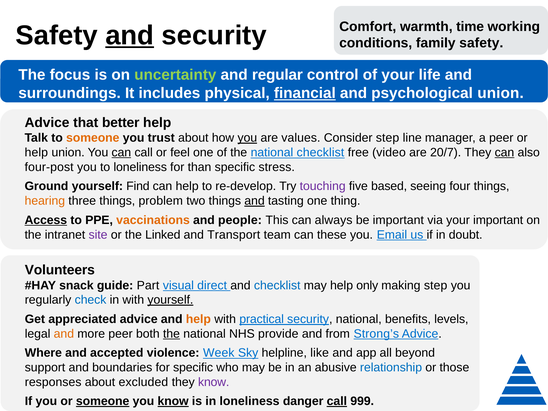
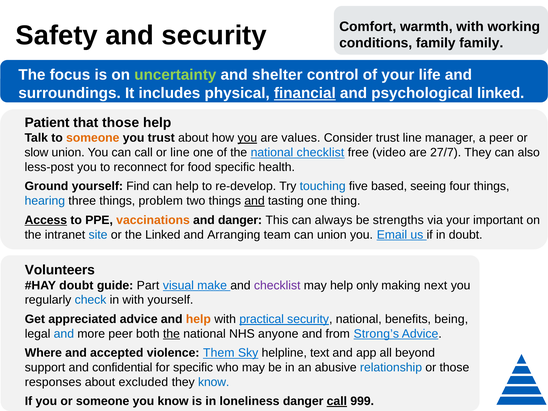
warmth time: time -> with (470, 27)
and underline: present -> none (130, 35)
family safety: safety -> family (481, 43)
regular: regular -> shelter (277, 75)
psychological union: union -> linked (501, 93)
Advice: Advice -> Patient (47, 123)
that better: better -> those (121, 123)
Consider step: step -> trust (388, 138)
help: help -> slow (36, 153)
can underline: present -> none (121, 153)
or feel: feel -> line (180, 153)
20/7: 20/7 -> 27/7 (446, 153)
can underline: present -> none (504, 153)
four-post: four-post -> less-post (49, 167)
to loneliness: loneliness -> reconnect (140, 167)
than: than -> food (200, 167)
stress: stress -> health (277, 167)
touching colour: purple -> blue (323, 186)
hearing colour: orange -> blue (45, 201)
and people: people -> danger (240, 220)
be important: important -> strengths (398, 220)
site colour: purple -> blue (98, 235)
Transport: Transport -> Arranging (234, 235)
can these: these -> union (332, 235)
snack: snack -> doubt (76, 285)
direct: direct -> make (212, 285)
checklist colour: blue -> purple (277, 285)
making step: step -> next (436, 285)
yourself underline: present -> none (170, 300)
levels: levels -> being (451, 319)
and colour: orange -> blue (64, 334)
provide: provide -> anyone (278, 334)
Week: Week -> Them (219, 353)
like: like -> text (320, 353)
boundaries: boundaries -> confidential (122, 368)
know colour: purple -> blue (214, 382)
someone underline: present -> none (103, 401)
know underline: present -> none (173, 401)
